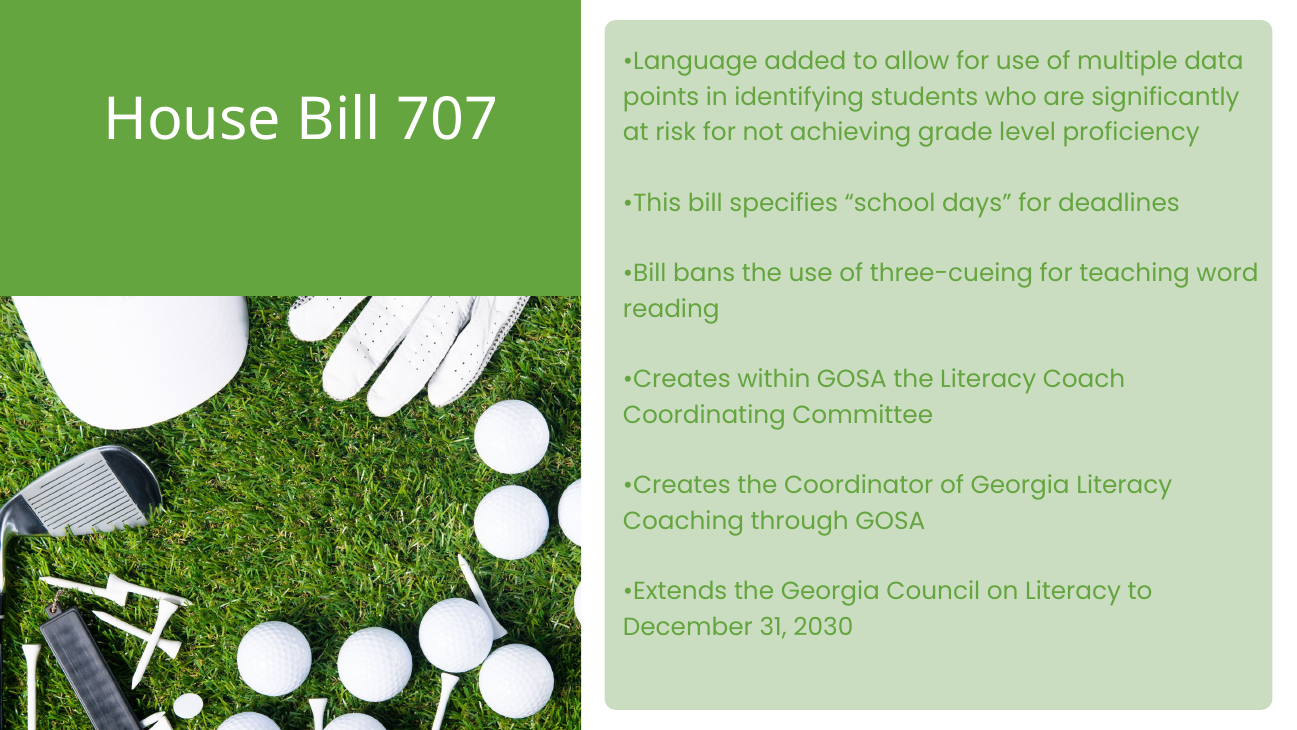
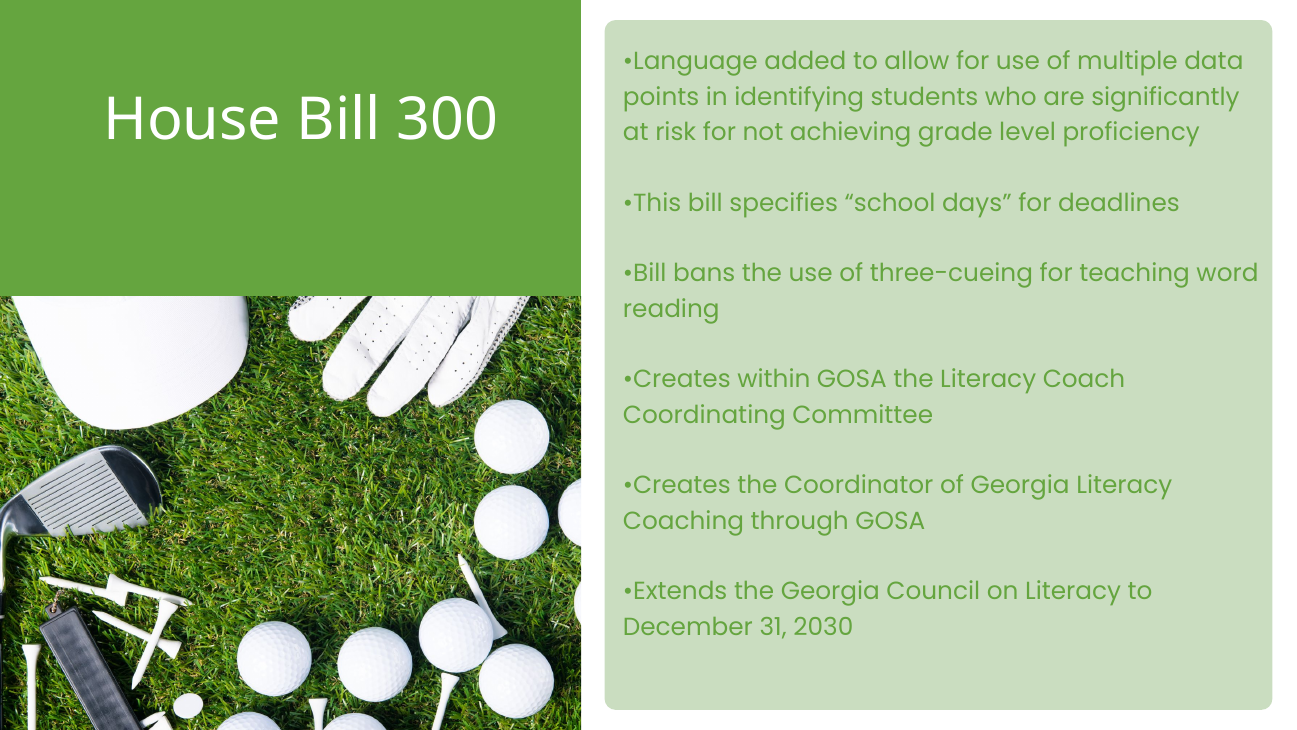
707: 707 -> 300 (447, 120)
